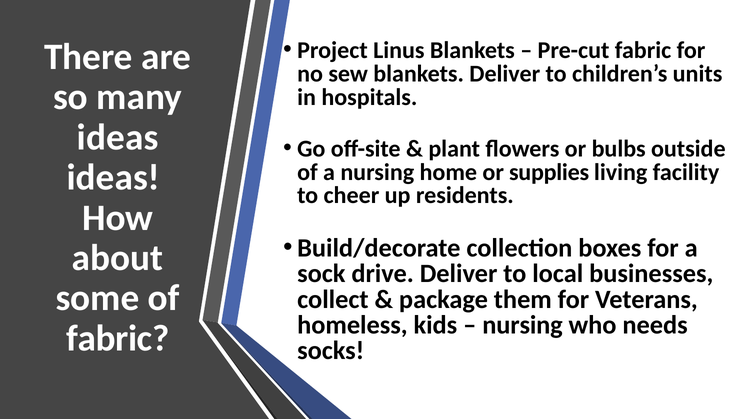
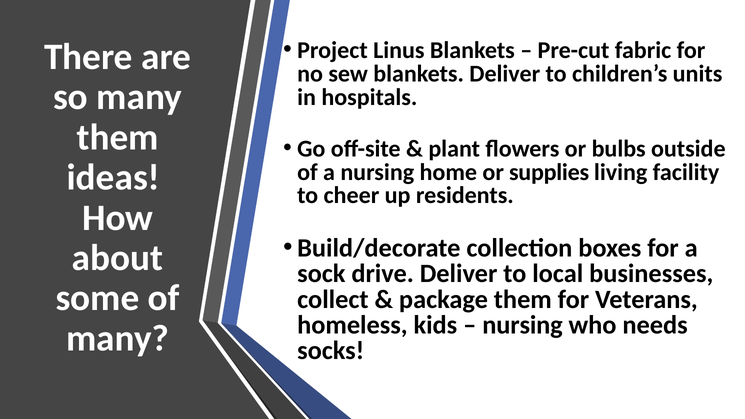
ideas: ideas -> them (118, 137)
fabric: fabric -> many (118, 338)
